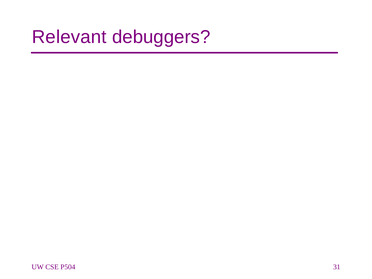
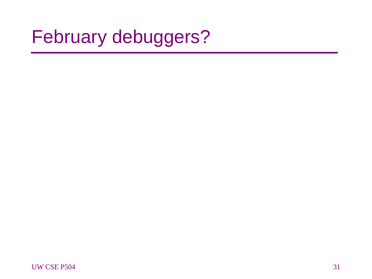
Relevant: Relevant -> February (69, 37)
